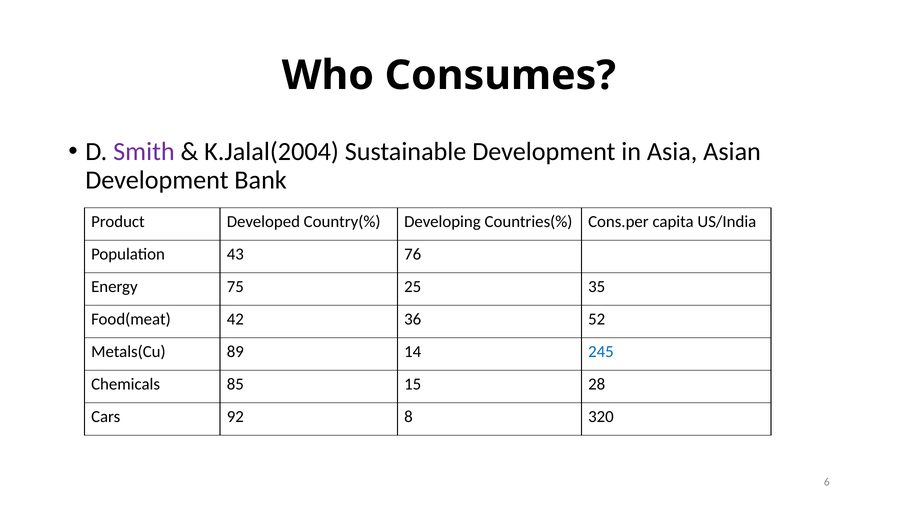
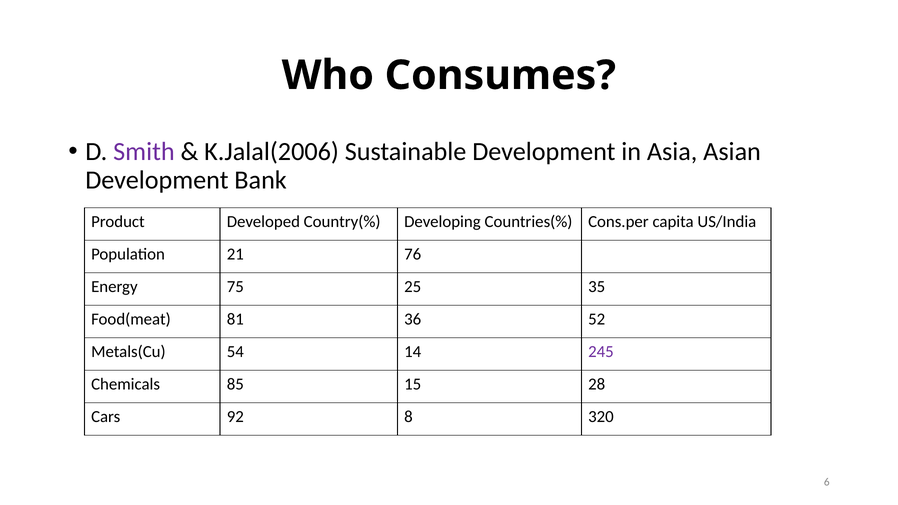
K.Jalal(2004: K.Jalal(2004 -> K.Jalal(2006 (272, 152)
43: 43 -> 21 (235, 254)
42: 42 -> 81 (235, 319)
89: 89 -> 54 (235, 352)
245 colour: blue -> purple (601, 352)
